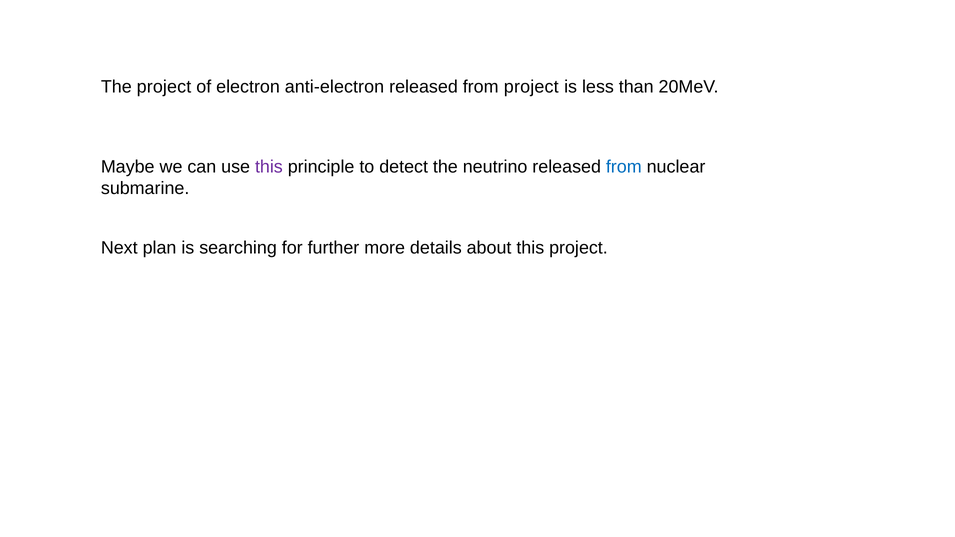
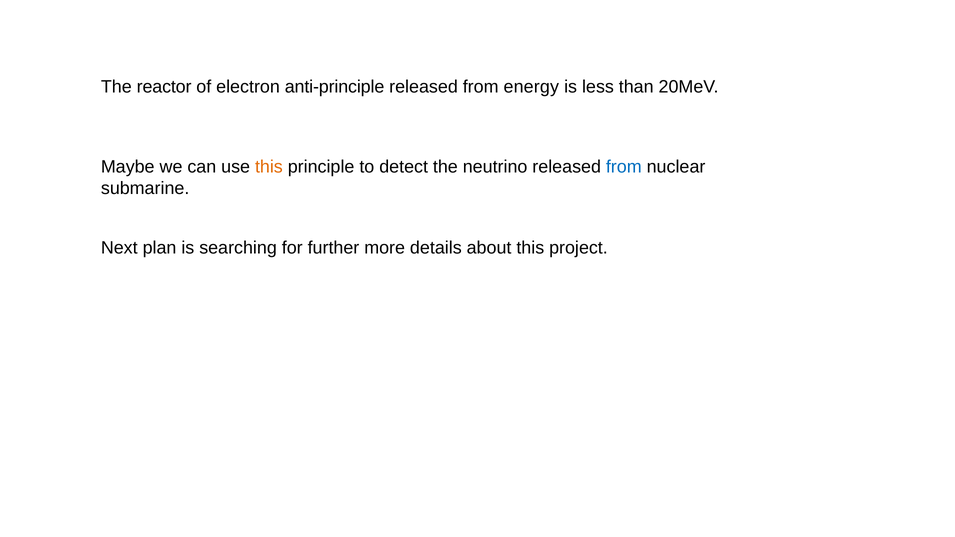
The project: project -> reactor (164, 87)
anti-electron: anti-electron -> anti-principle (335, 87)
from project: project -> energy (531, 87)
this colour: purple -> orange (269, 167)
